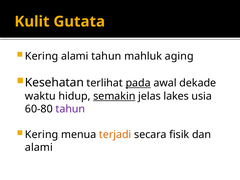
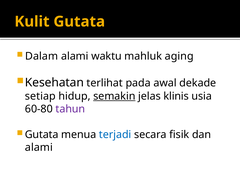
Kering: Kering -> Dalam (42, 56)
alami tahun: tahun -> waktu (106, 56)
pada underline: present -> none (138, 83)
waktu: waktu -> setiap (40, 96)
lakes: lakes -> klinis (176, 96)
Kering: Kering -> Gutata (42, 135)
terjadi colour: orange -> blue (115, 135)
